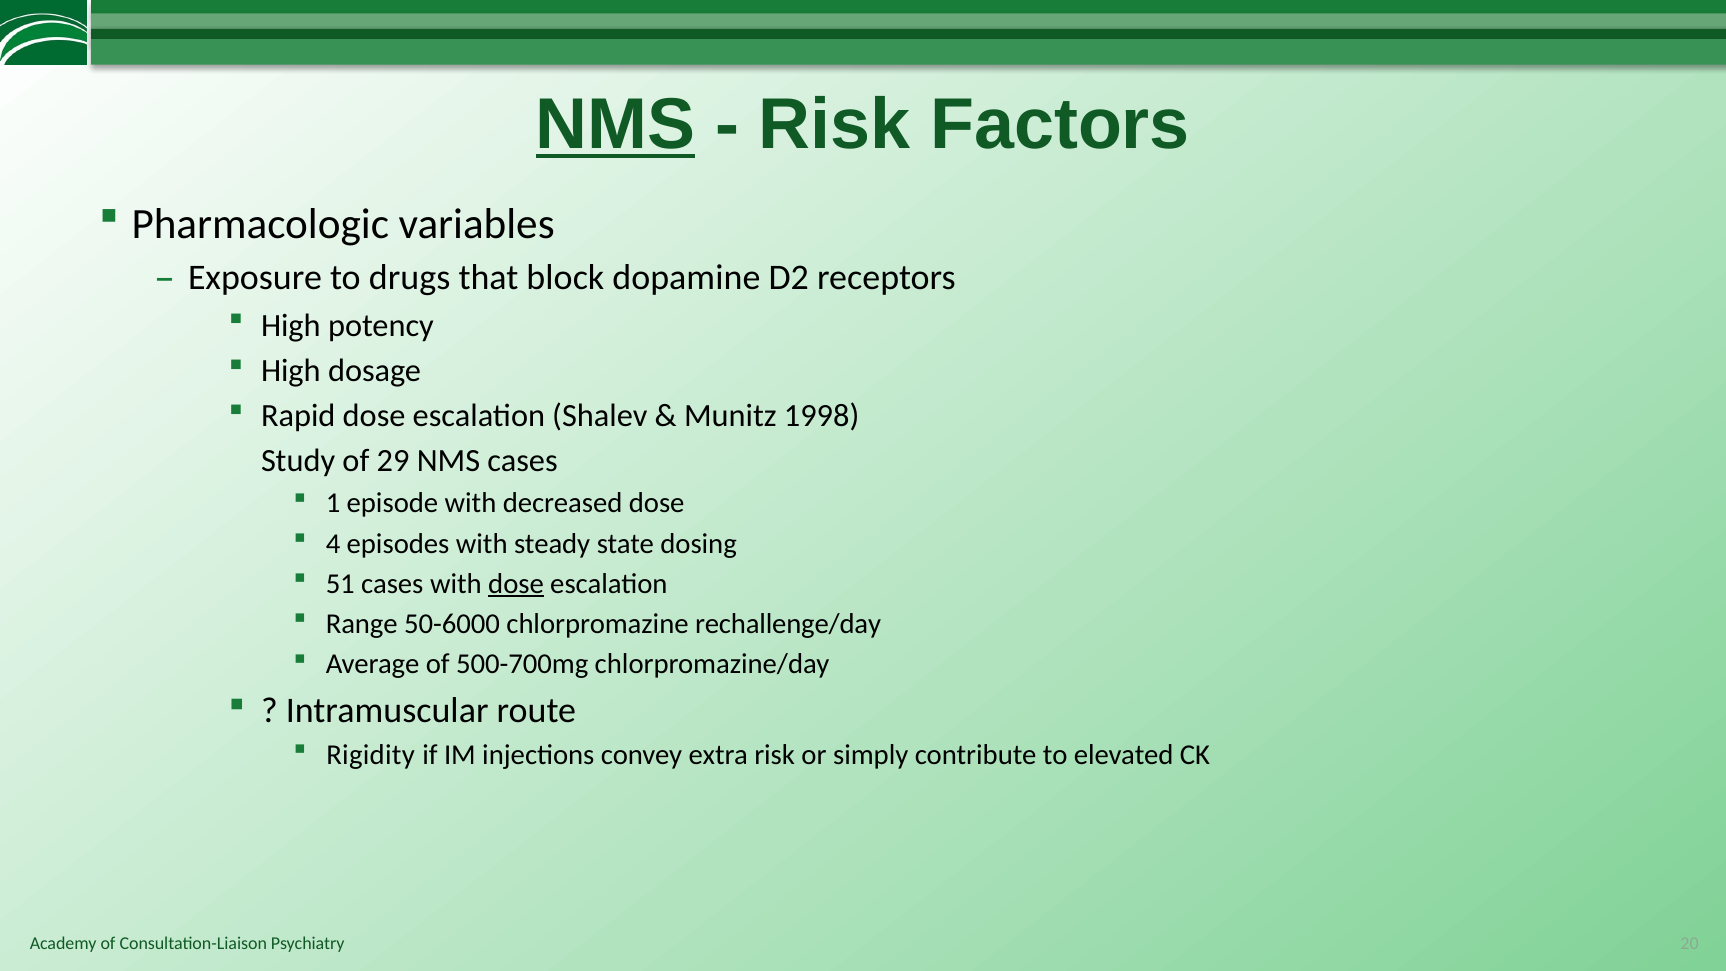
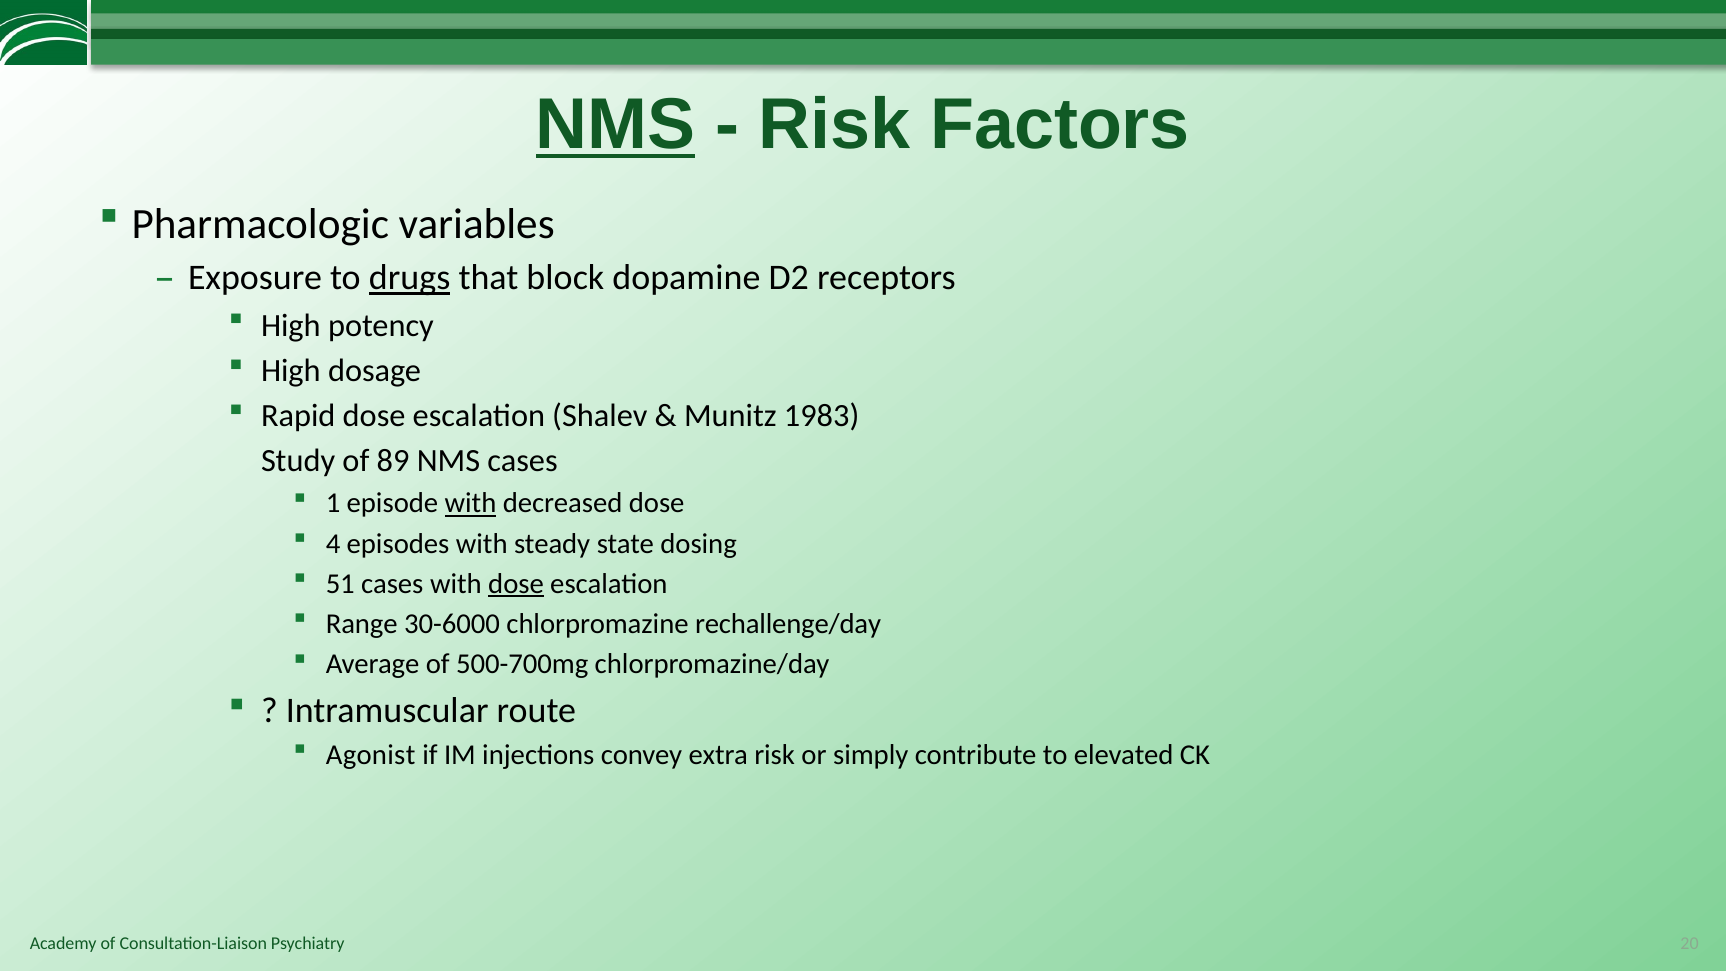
drugs underline: none -> present (410, 278)
1998: 1998 -> 1983 (822, 416)
29: 29 -> 89 (393, 461)
with underline: none -> present (471, 503)
50-6000: 50-6000 -> 30-6000 (452, 624)
Rigidity: Rigidity -> Agonist (371, 755)
